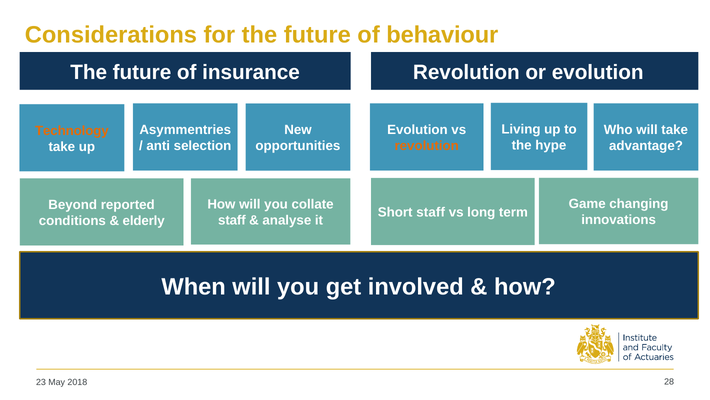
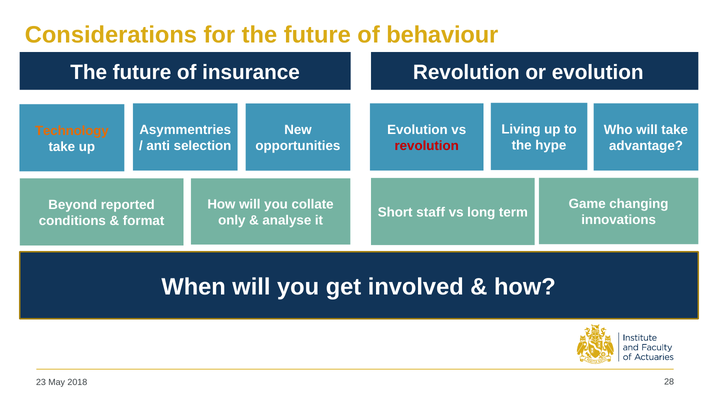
revolution colour: orange -> red (427, 146)
staff: staff -> only (232, 220)
elderly: elderly -> format (144, 220)
